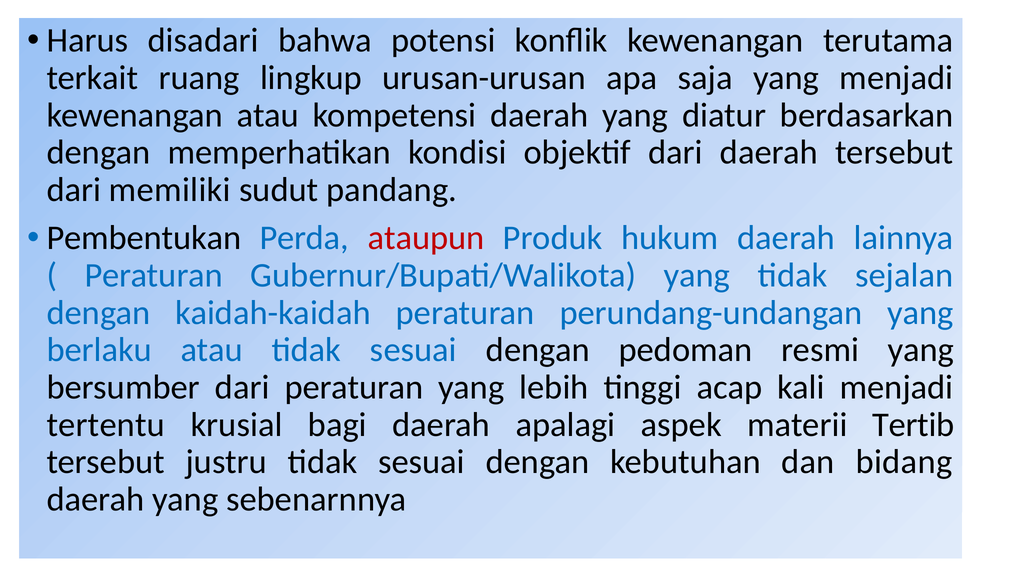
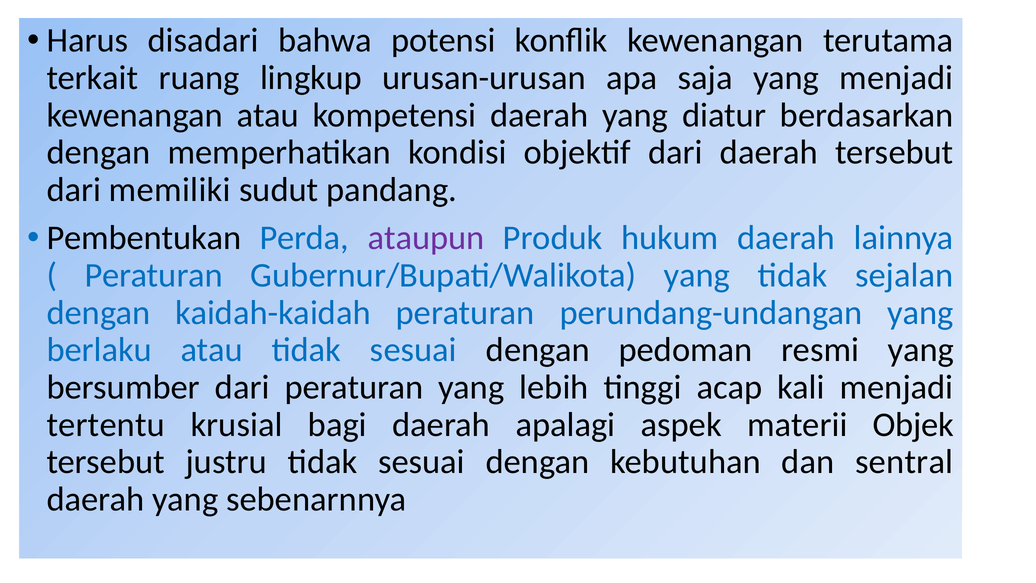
ataupun colour: red -> purple (426, 238)
Tertib: Tertib -> Objek (913, 424)
bidang: bidang -> sentral (904, 462)
